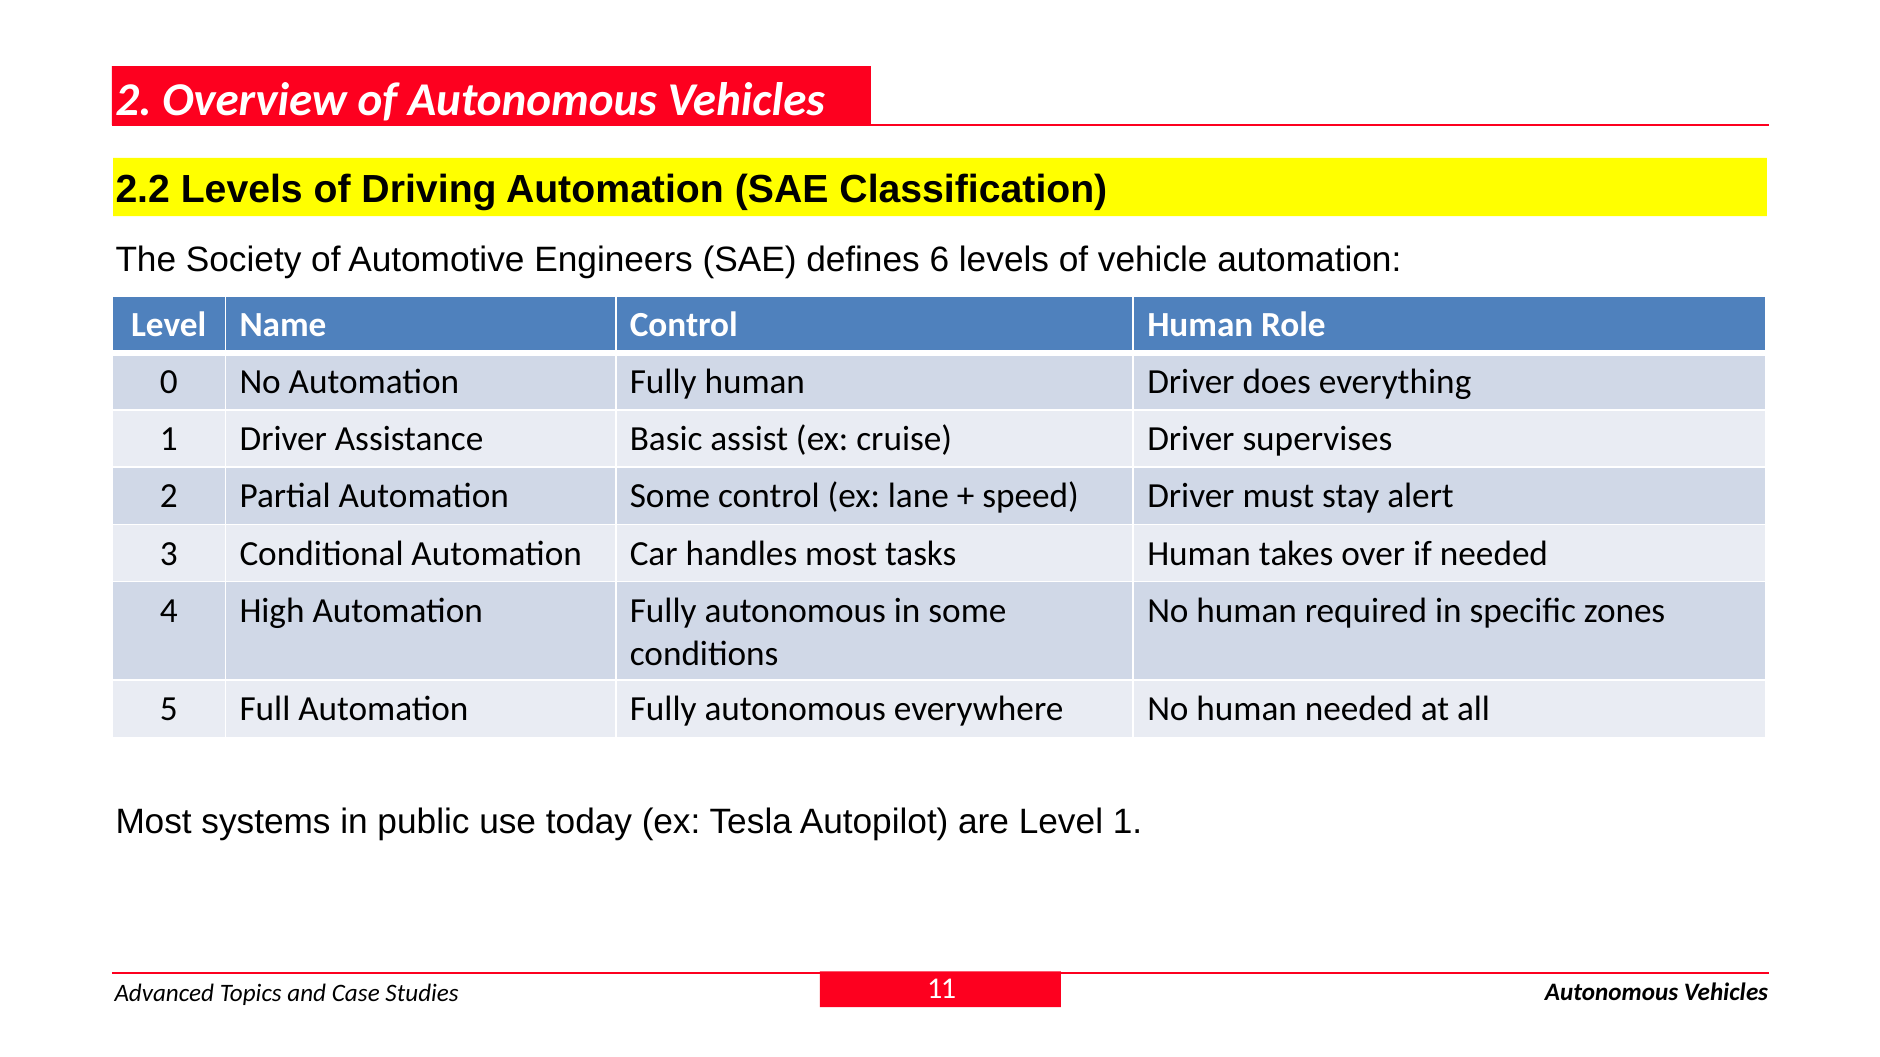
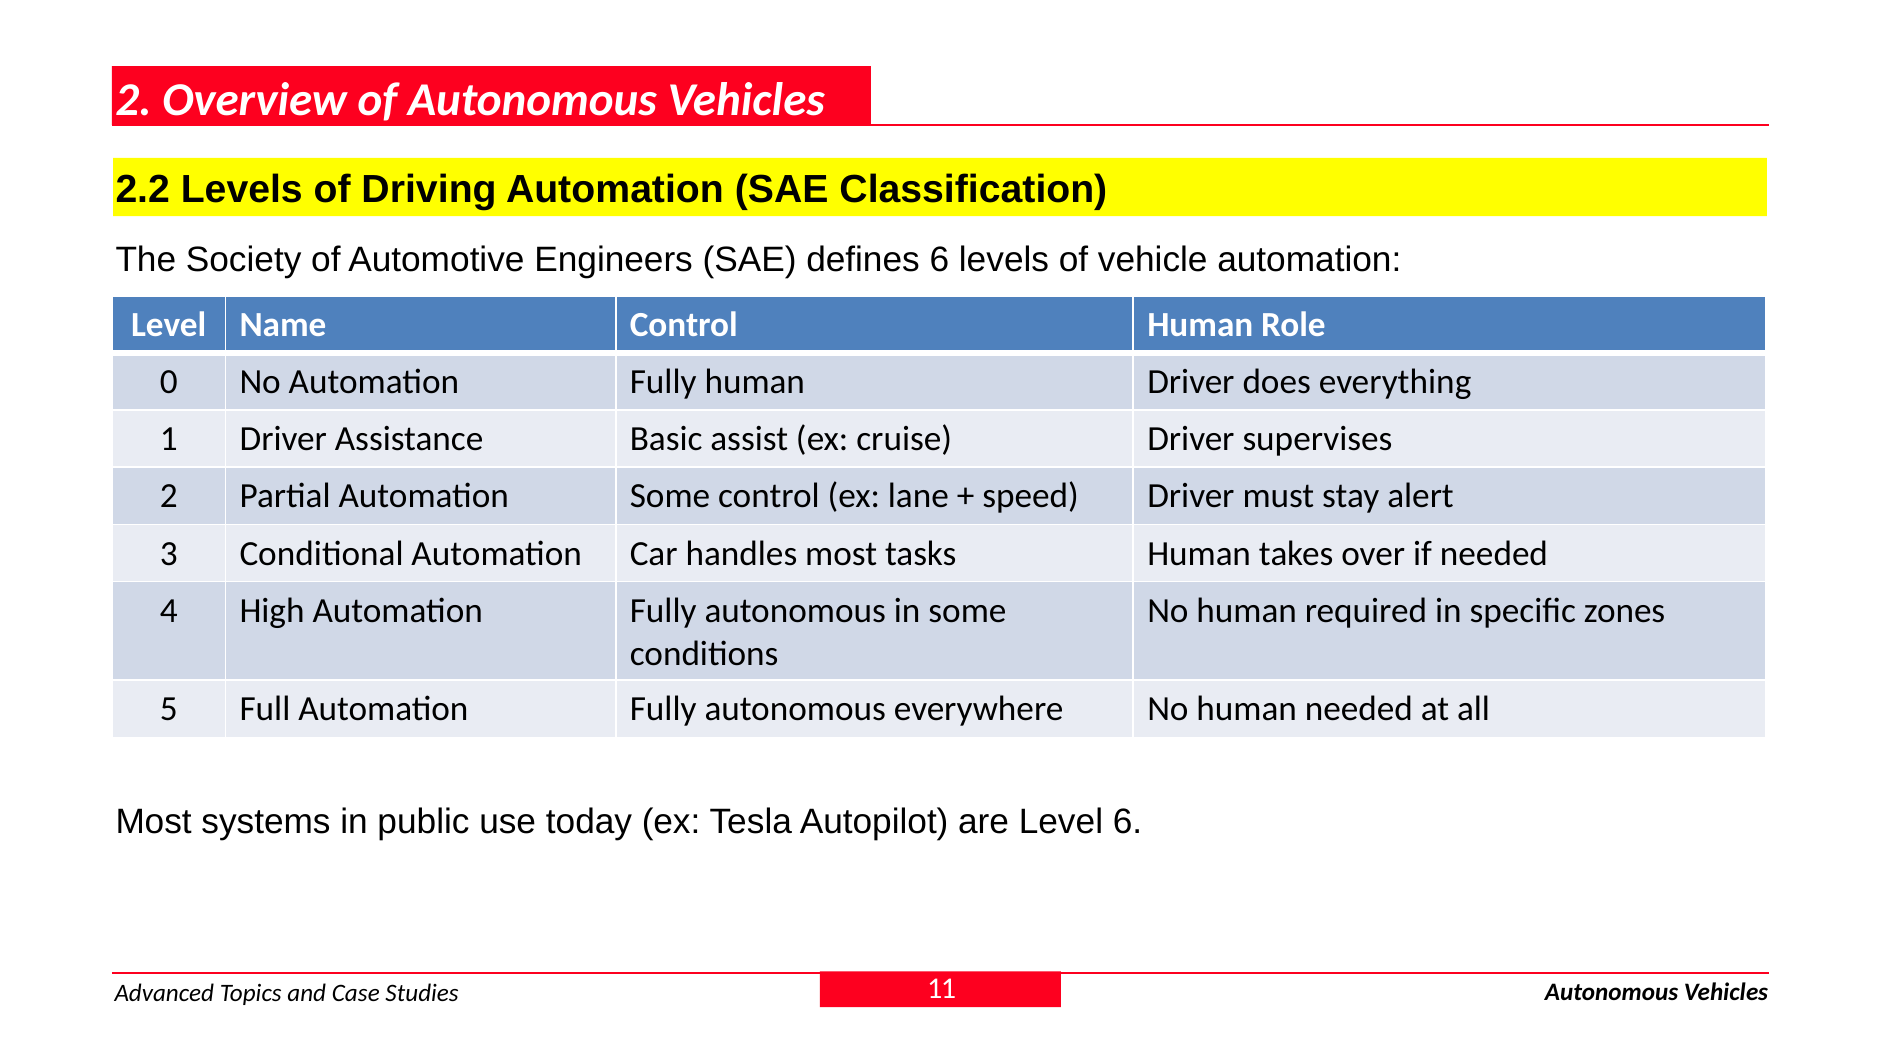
Level 1: 1 -> 6 (1128, 822)
